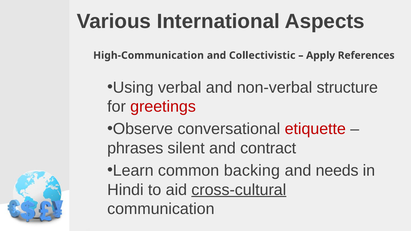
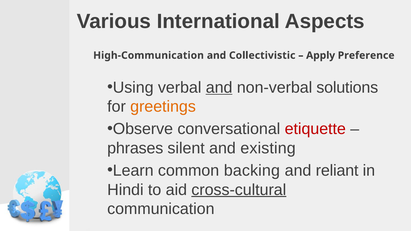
References: References -> Preference (366, 55)
and underline: none -> present (219, 88)
structure: structure -> solutions (347, 88)
greetings colour: red -> orange (163, 107)
contract: contract -> existing (268, 148)
needs: needs -> reliant (337, 171)
